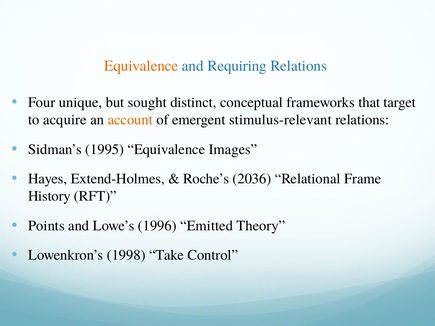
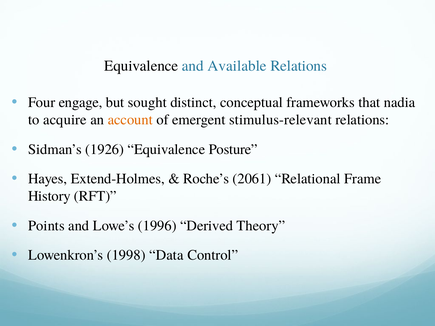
Equivalence colour: orange -> black (141, 66)
Requiring: Requiring -> Available (237, 66)
unique: unique -> engage (81, 103)
target: target -> nadia (400, 103)
1995: 1995 -> 1926 (105, 149)
Images: Images -> Posture (233, 149)
2036: 2036 -> 2061 (252, 179)
Emitted: Emitted -> Derived (207, 226)
Take: Take -> Data (166, 255)
